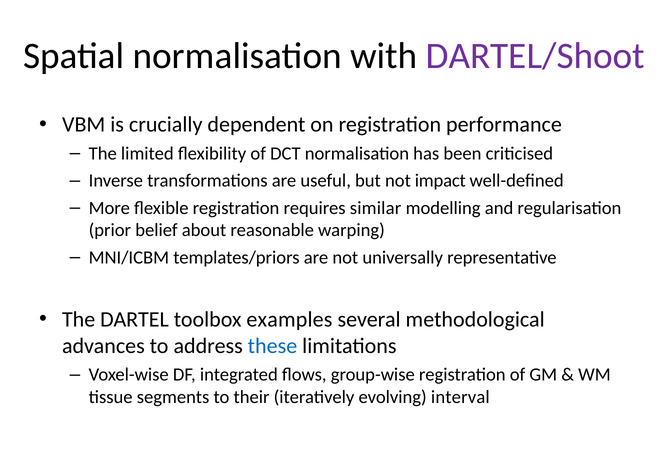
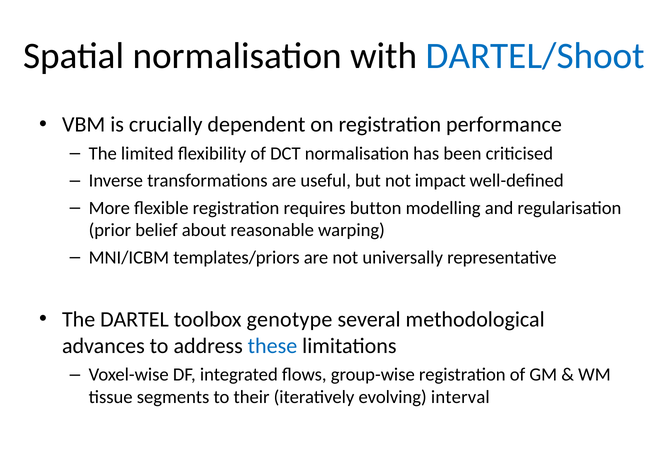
DARTEL/Shoot colour: purple -> blue (535, 56)
similar: similar -> button (376, 208)
examples: examples -> genotype (289, 319)
